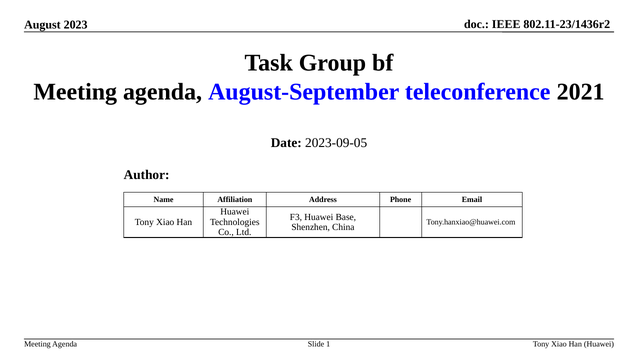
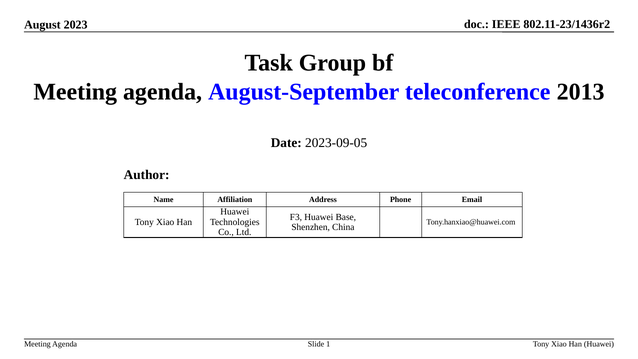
2021: 2021 -> 2013 (581, 92)
